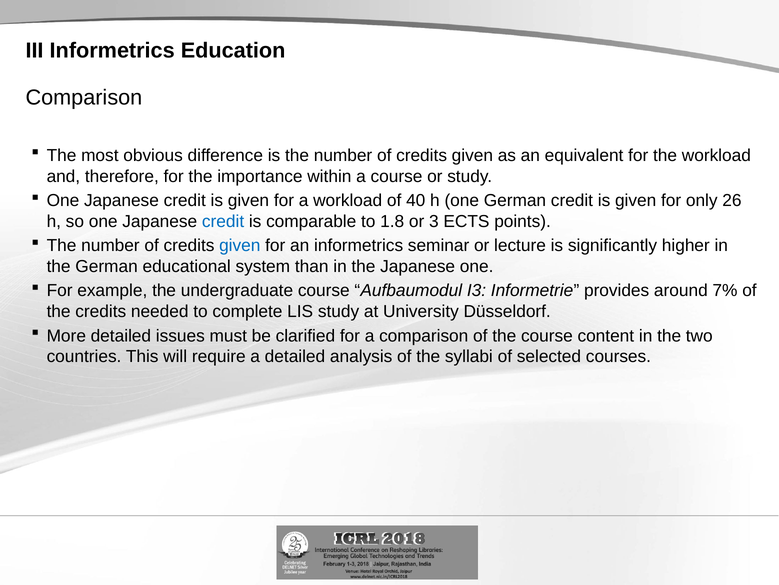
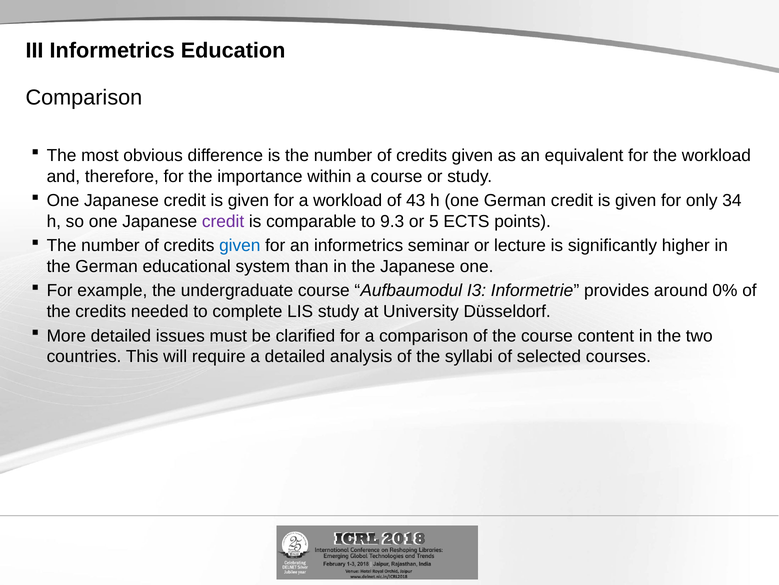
40: 40 -> 43 (416, 200)
26: 26 -> 34 (732, 200)
credit colour: blue -> purple (223, 221)
1.8: 1.8 -> 9.3 (392, 221)
3: 3 -> 5 (434, 221)
7%: 7% -> 0% (725, 290)
